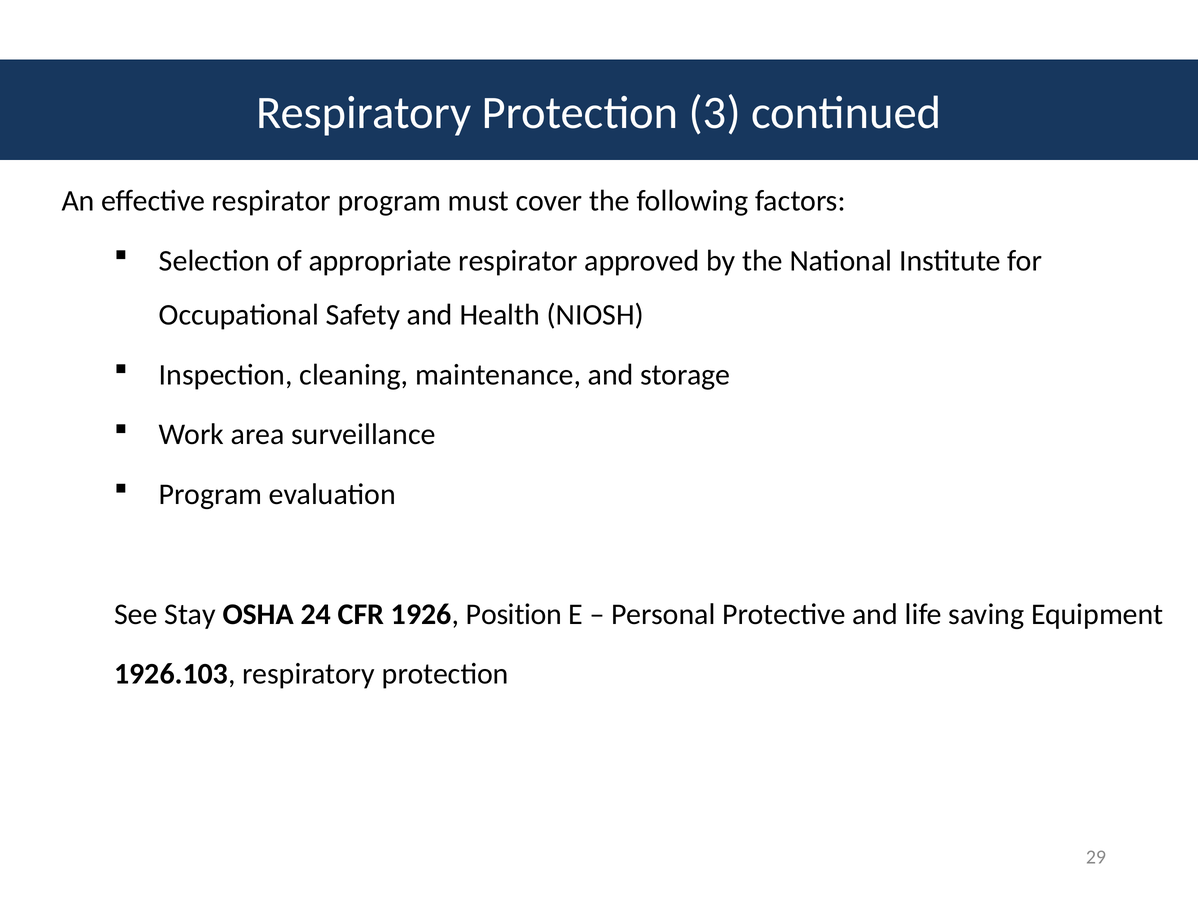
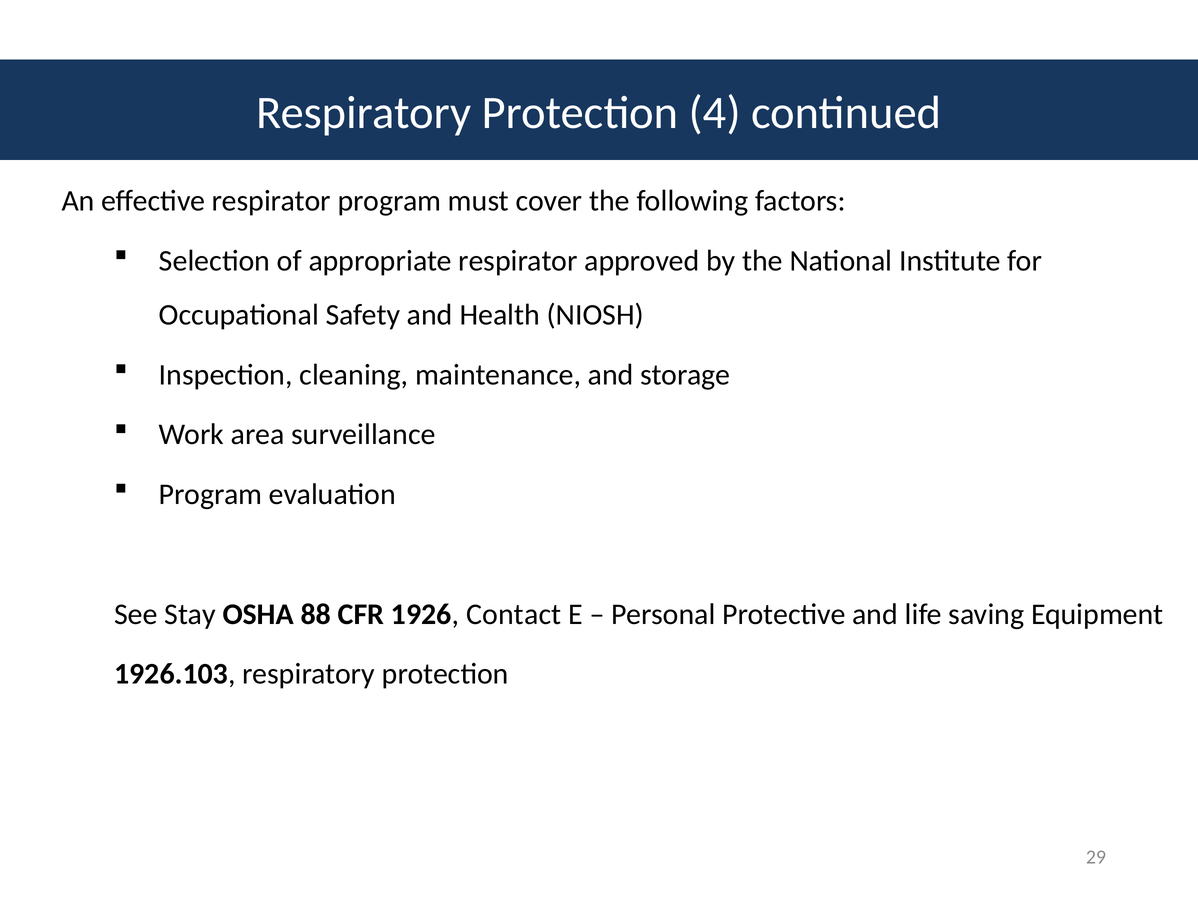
3: 3 -> 4 (715, 113)
24: 24 -> 88 (316, 615)
Position: Position -> Contact (514, 615)
